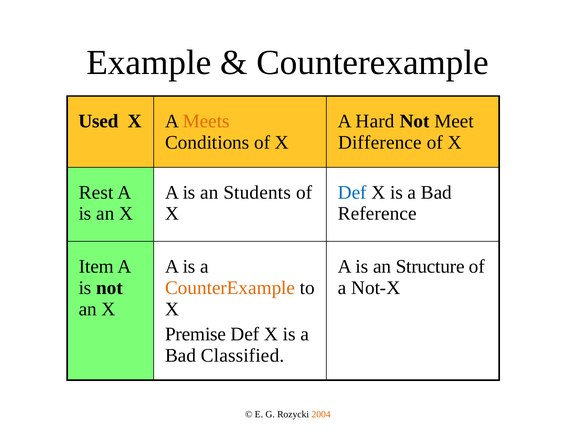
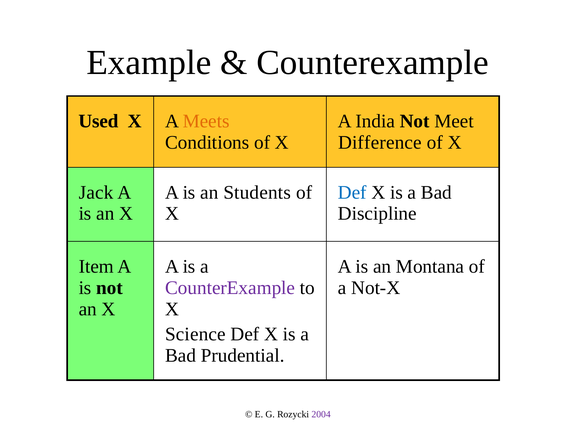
Hard: Hard -> India (375, 121)
Rest: Rest -> Jack (96, 192)
Reference: Reference -> Discipline (377, 214)
Structure: Structure -> Montana (430, 267)
CounterExample colour: orange -> purple (230, 288)
Premise: Premise -> Science (195, 334)
Classified: Classified -> Prudential (243, 355)
2004 colour: orange -> purple (321, 414)
